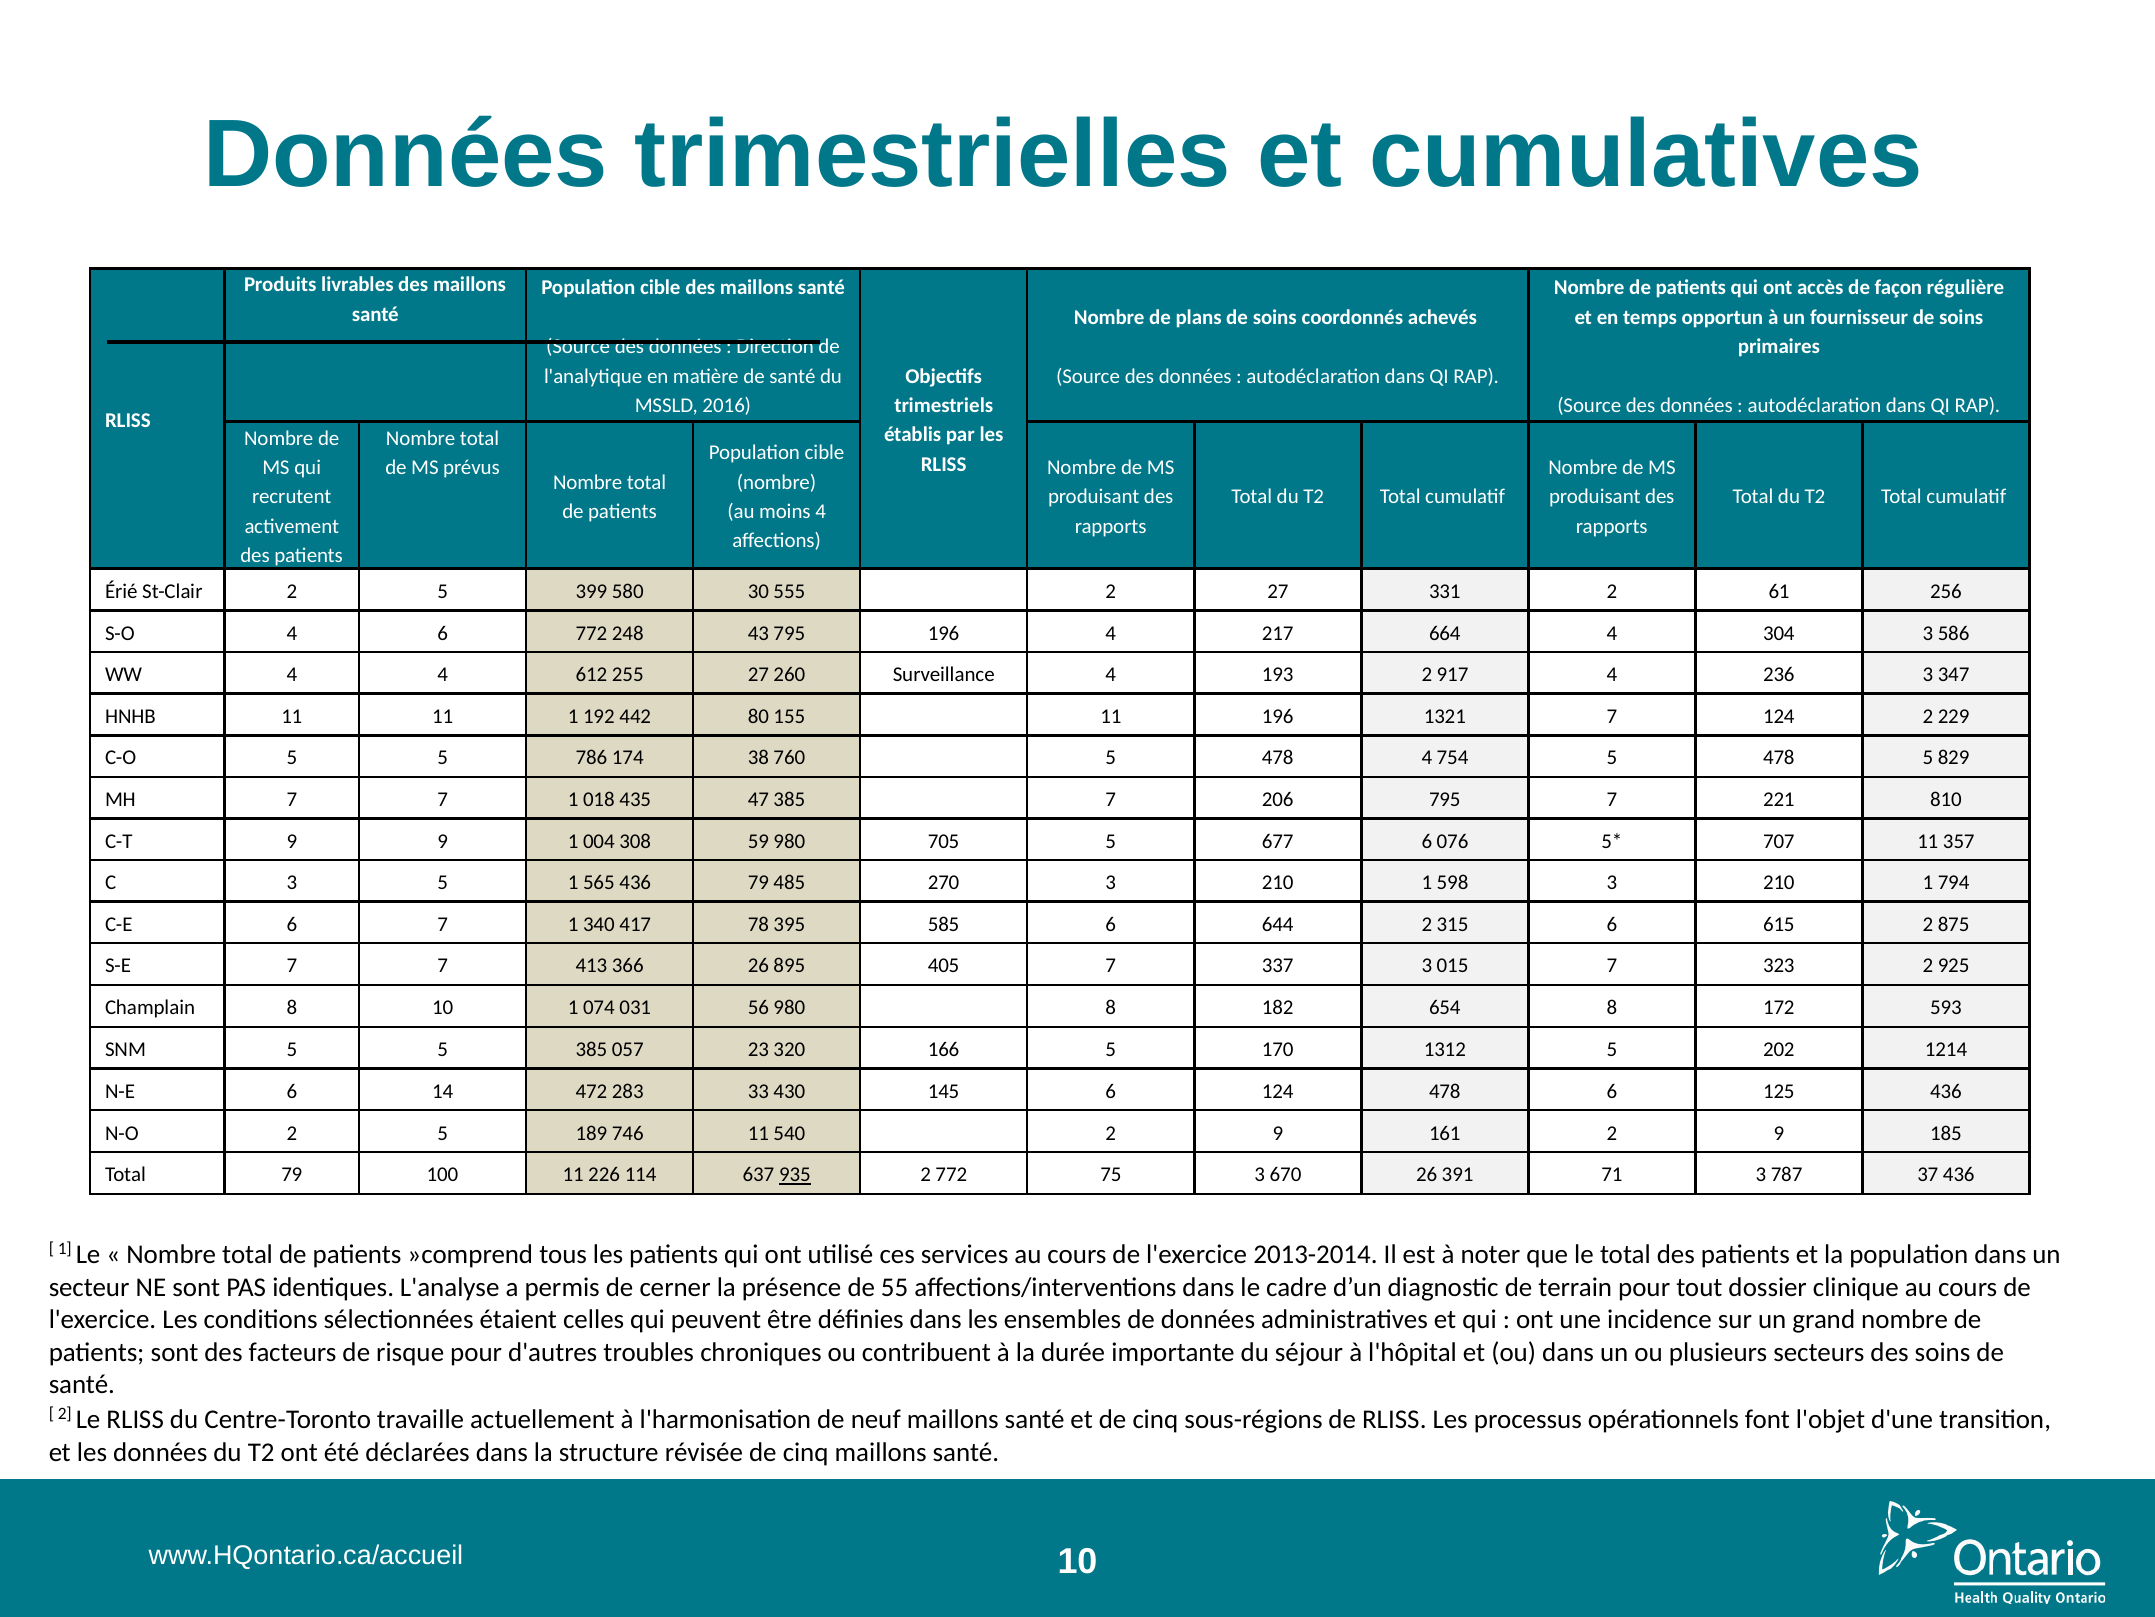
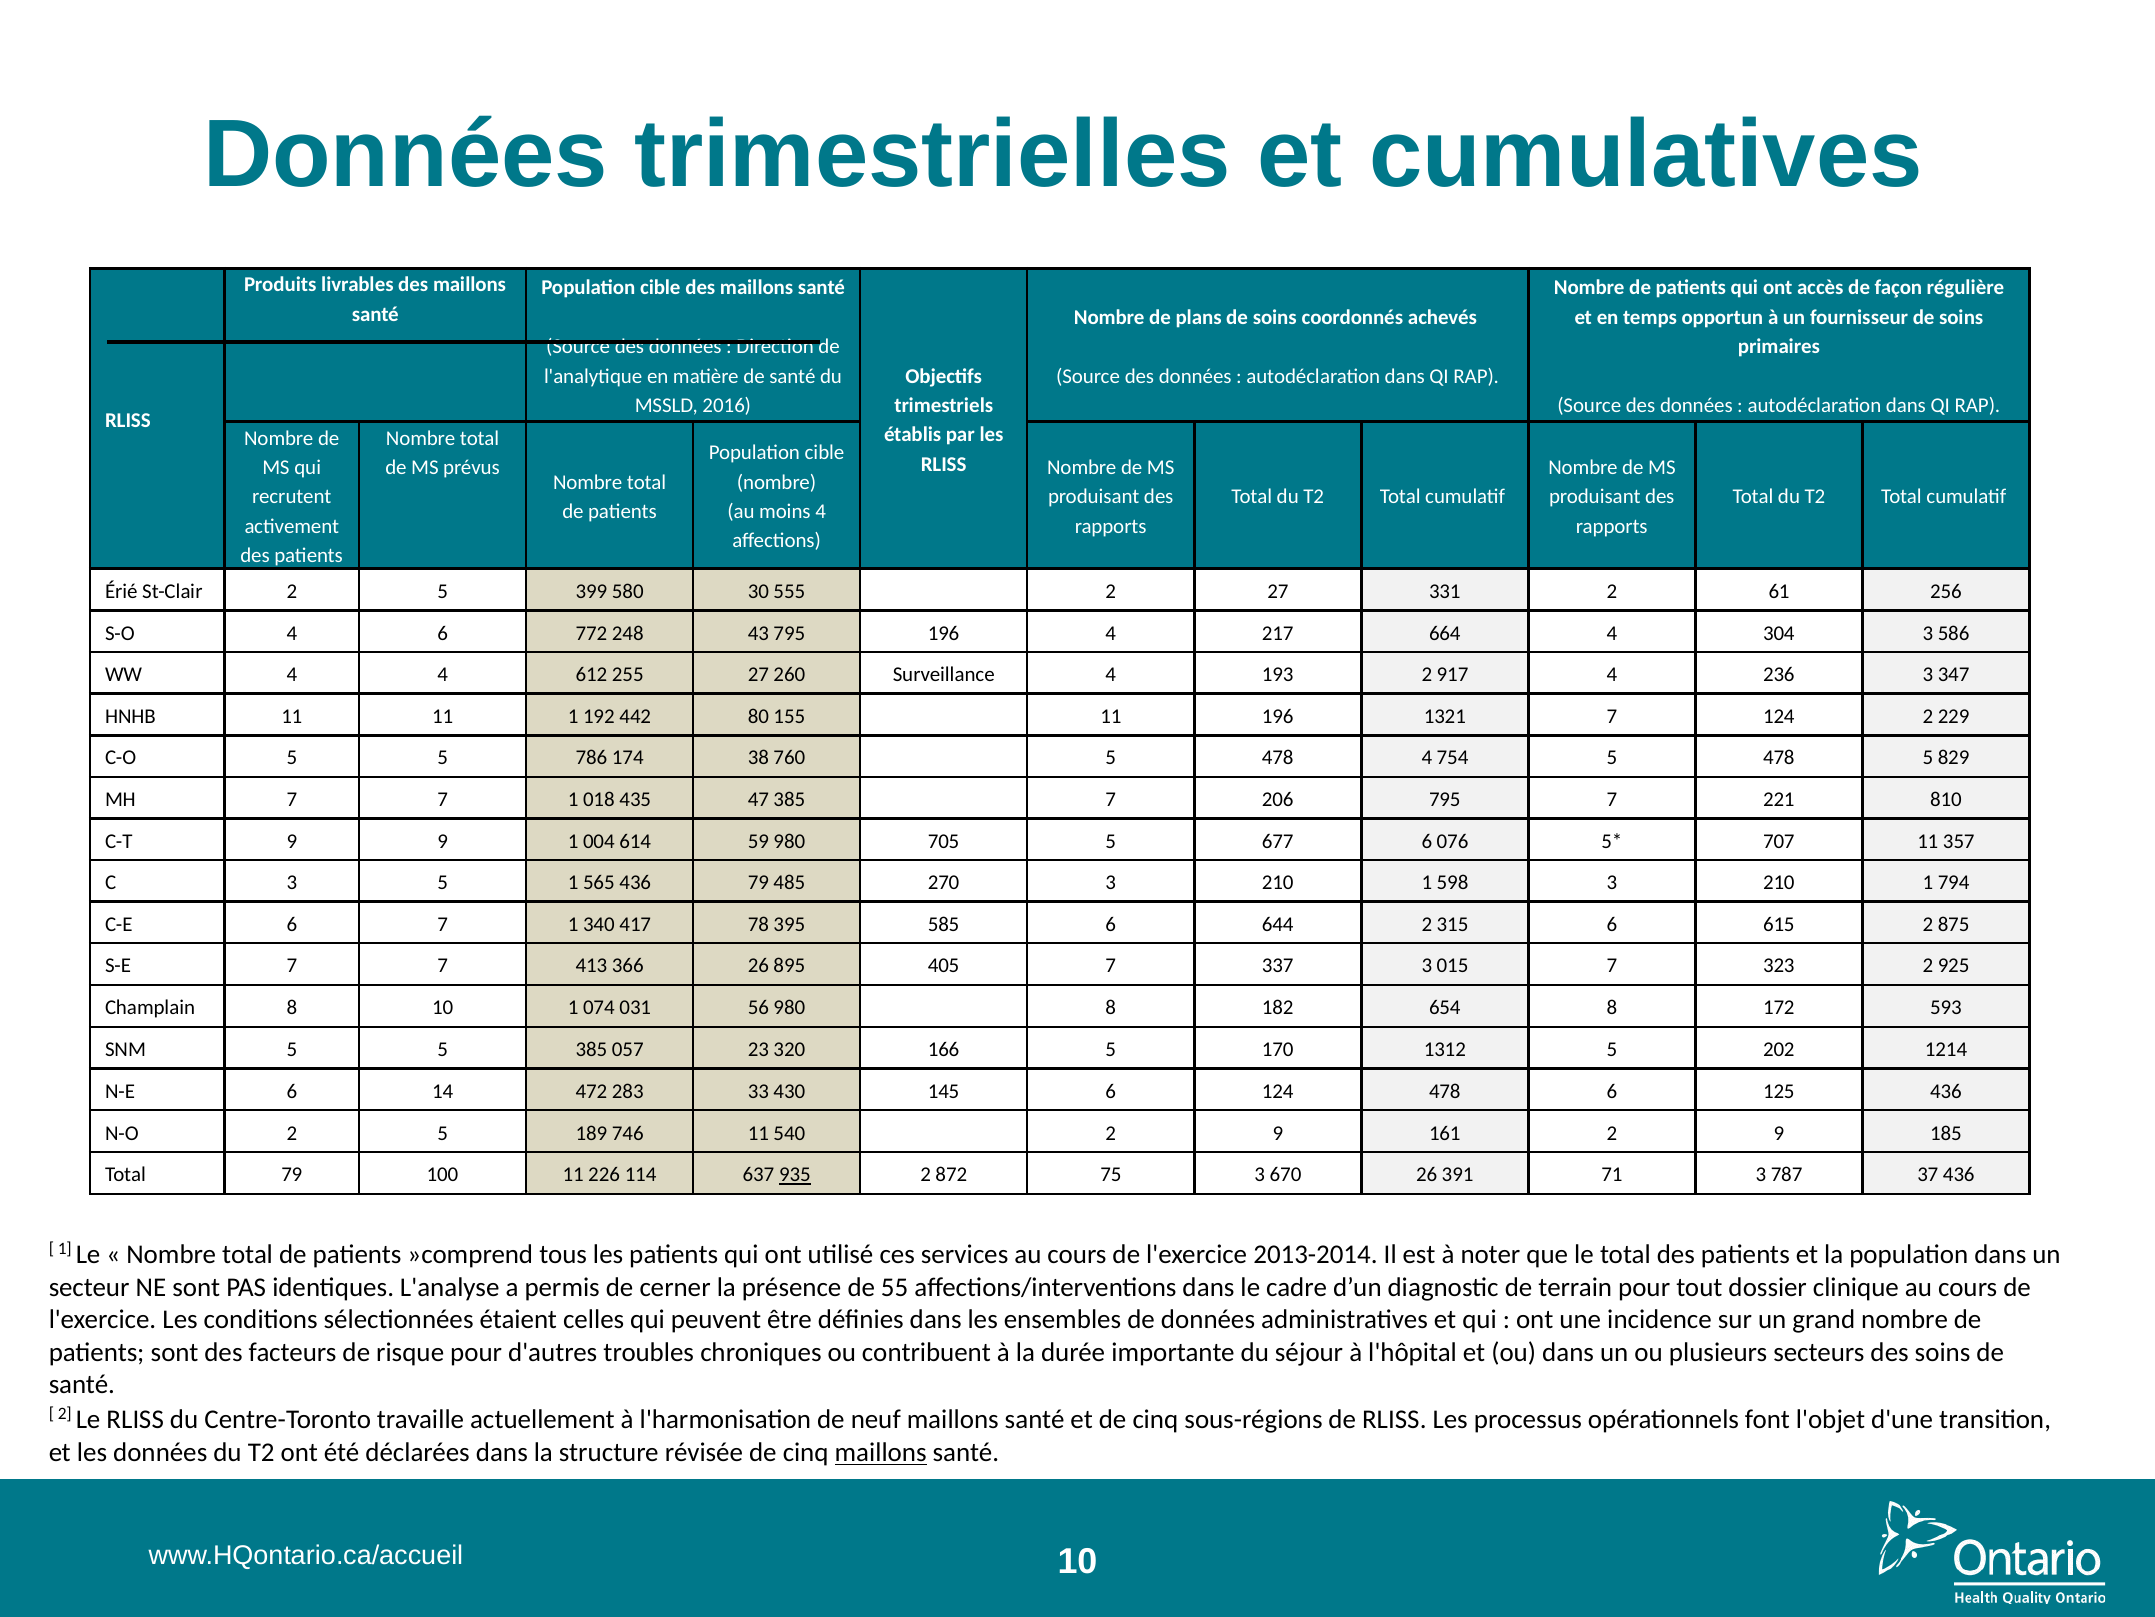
308: 308 -> 614 (635, 841)
2 772: 772 -> 872 (951, 1174)
maillons underline: none -> present (881, 1452)
